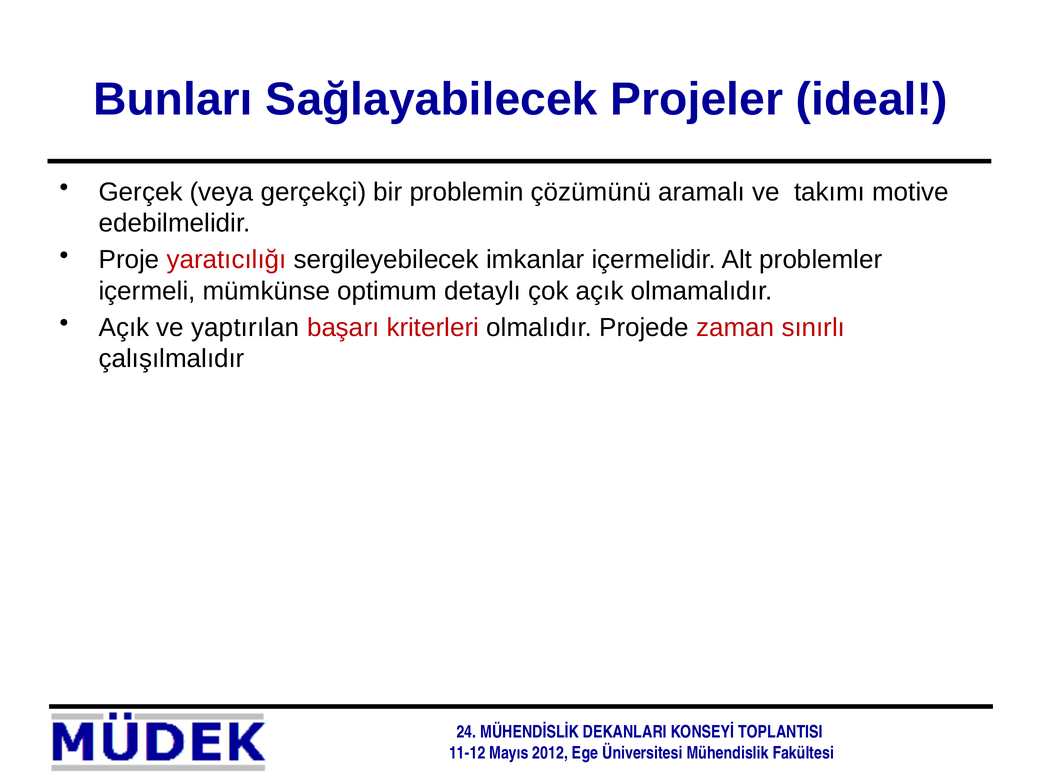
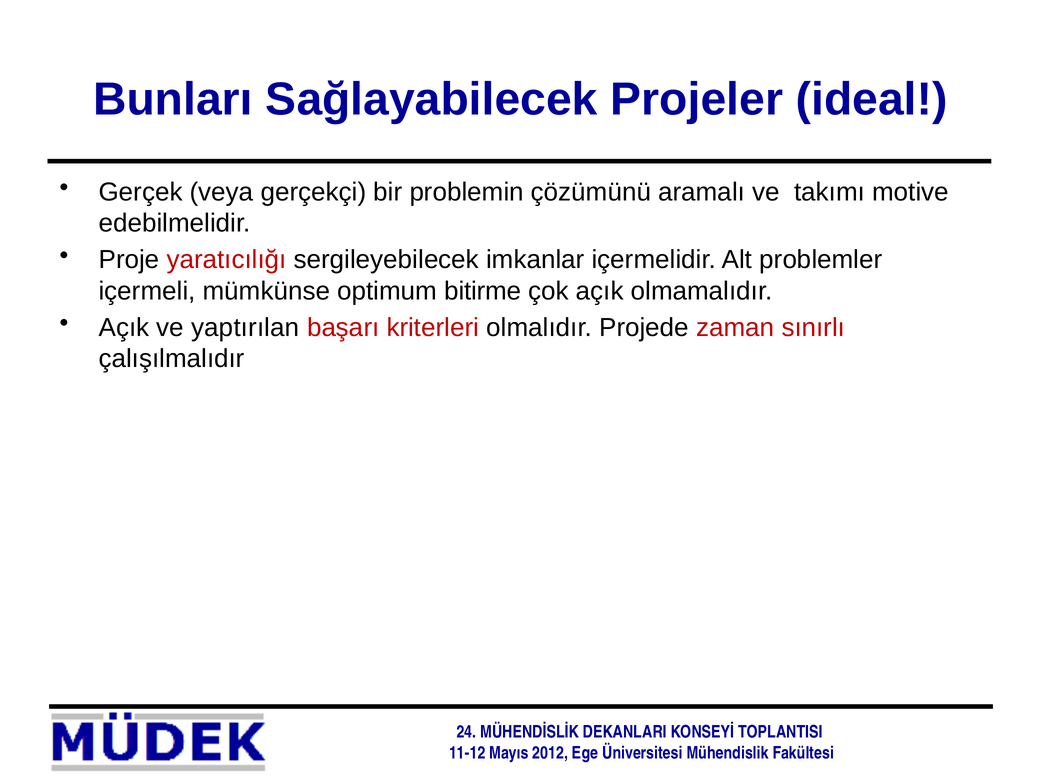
detaylı: detaylı -> bitirme (483, 291)
